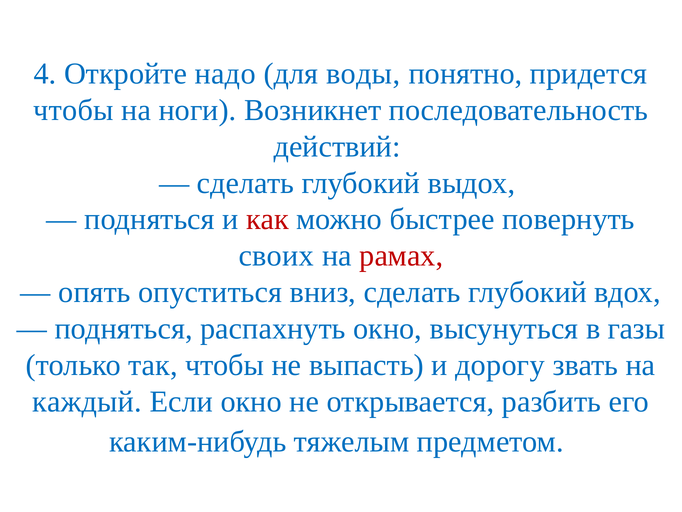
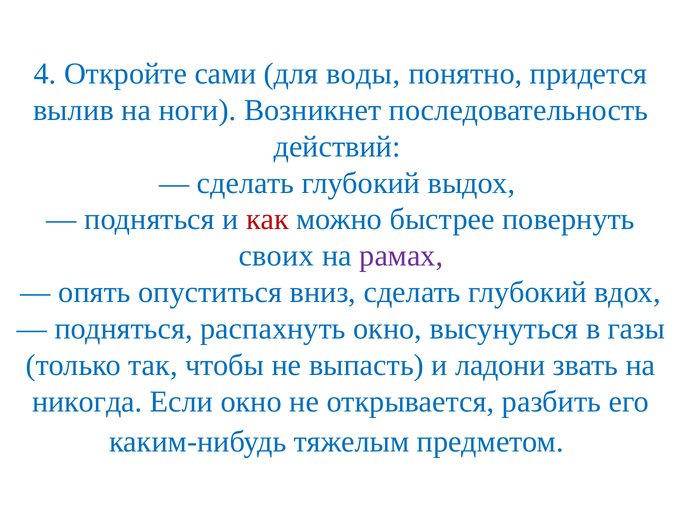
надо: надо -> сами (225, 74)
чтобы: чтобы -> вылив (73, 110)
рамах colour: red -> purple (401, 256)
дорогу: дорогу -> ладони (500, 365)
каждый: каждый -> никогда (87, 401)
